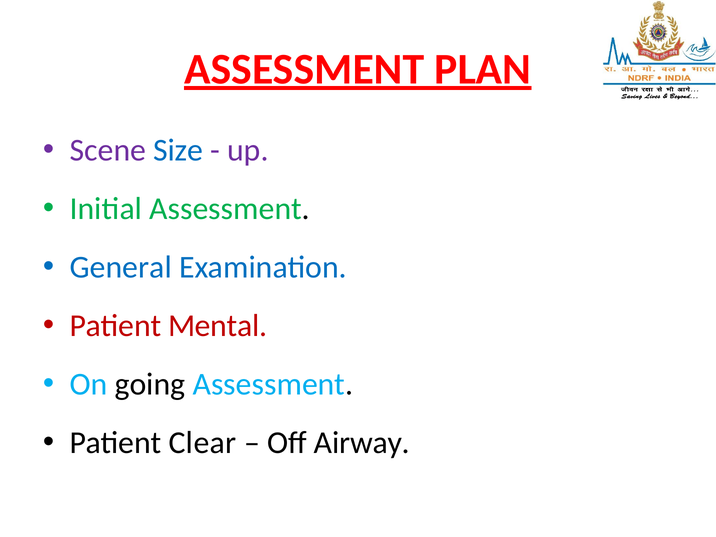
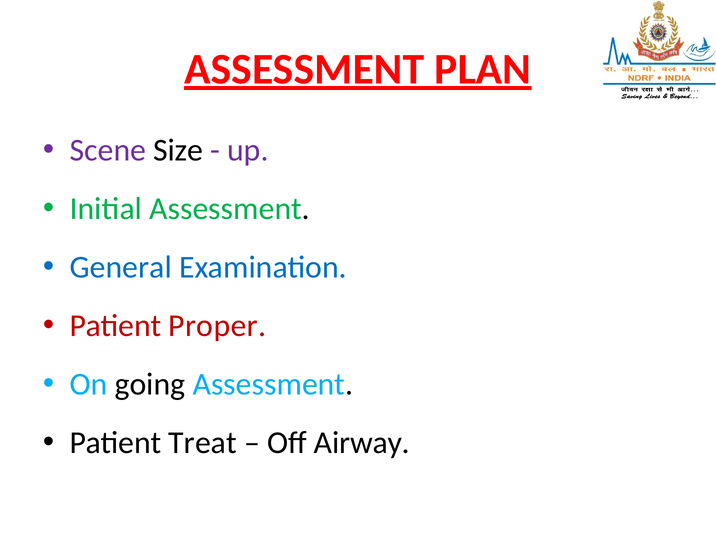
Size colour: blue -> black (178, 150)
Mental: Mental -> Proper (217, 326)
Clear: Clear -> Treat (203, 443)
